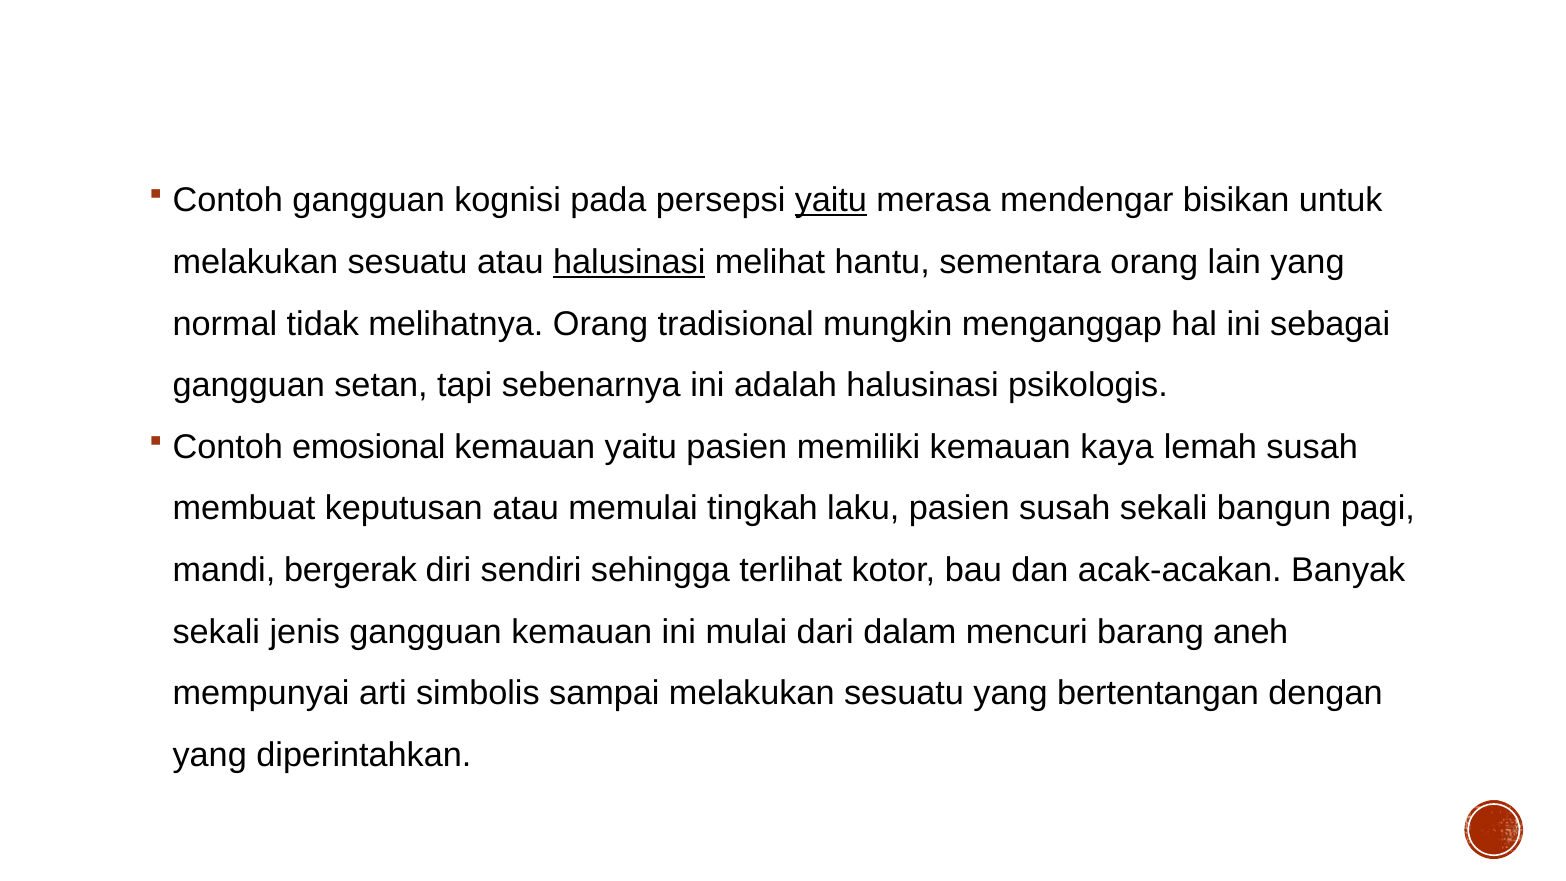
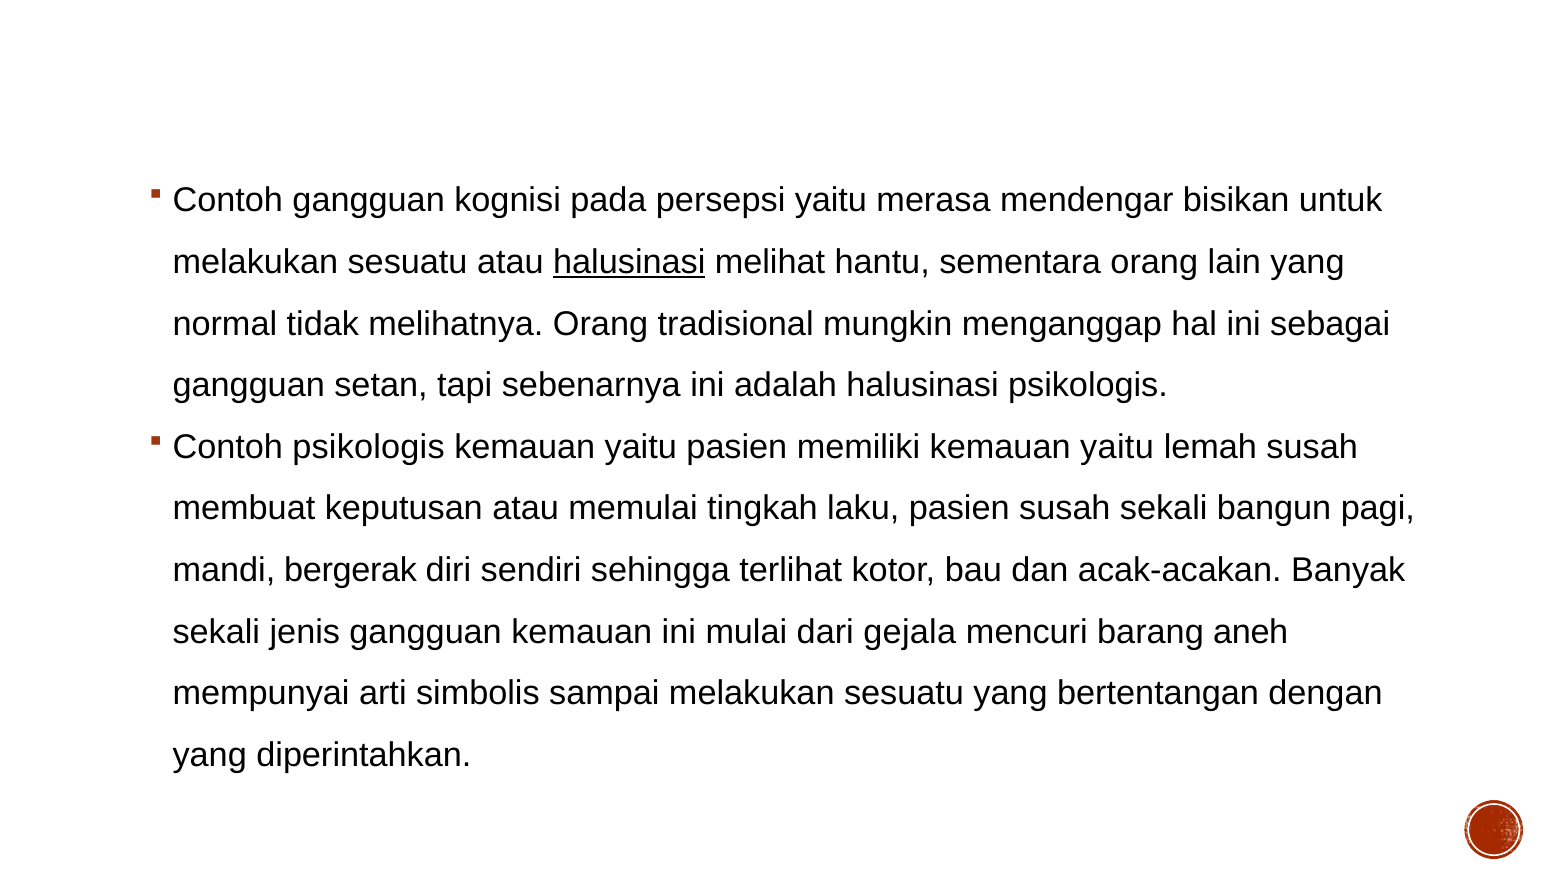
yaitu underline: present -> none (831, 200)
Contoh emosional: emosional -> psikologis (369, 447)
memiliki kemauan kaya: kaya -> yaitu (1117, 447)
dalam: dalam -> gejala (910, 632)
